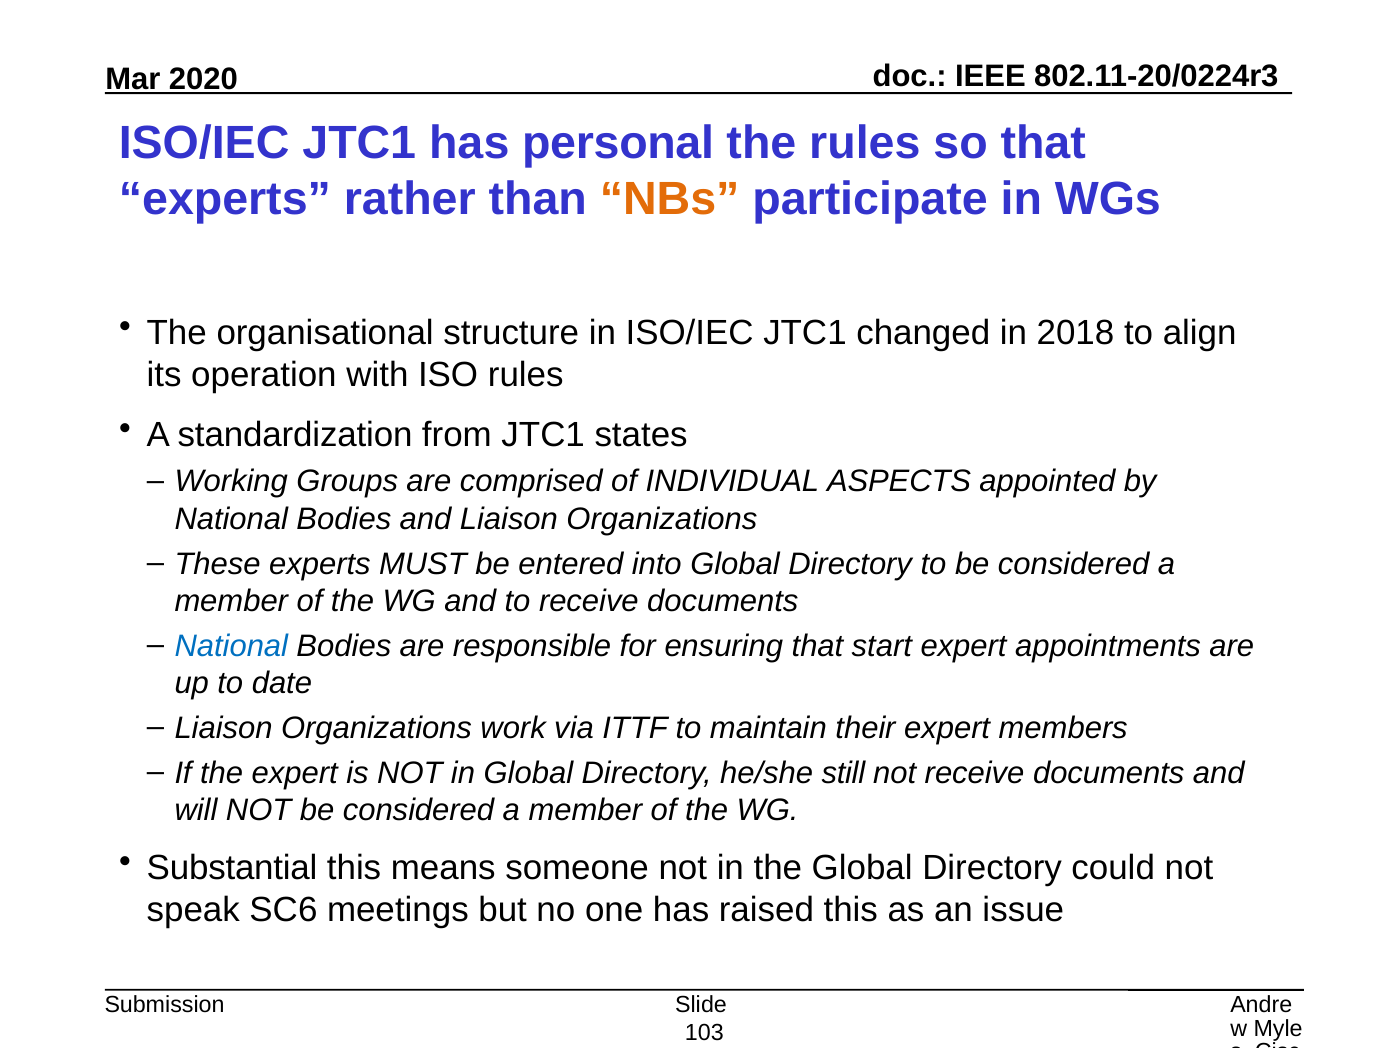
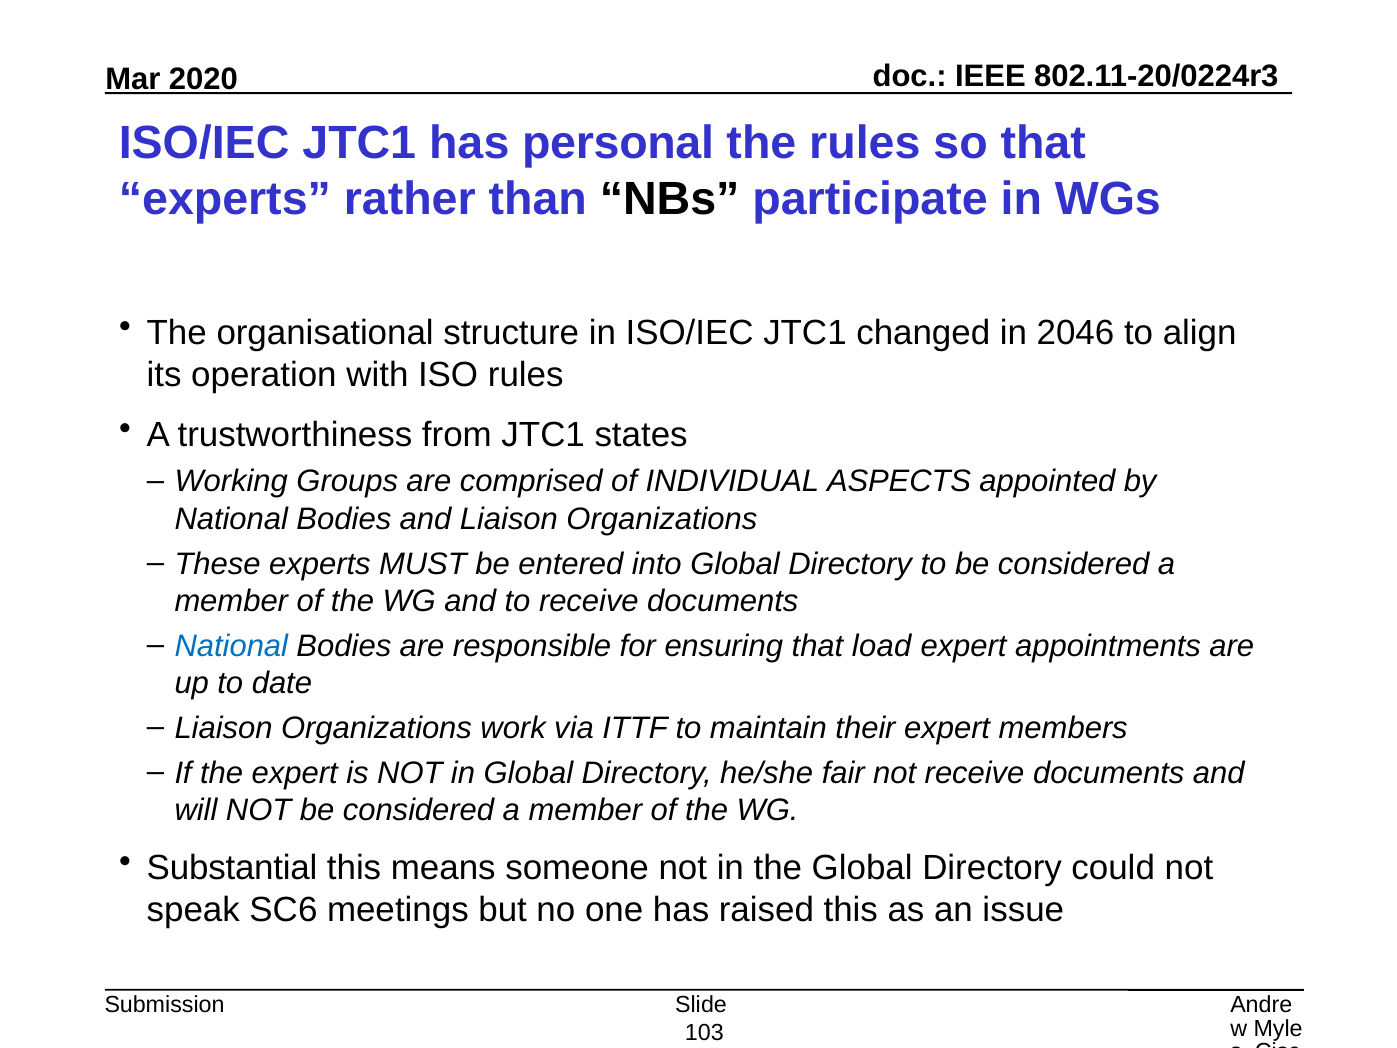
NBs colour: orange -> black (670, 199)
2018: 2018 -> 2046 (1075, 333)
standardization: standardization -> trustworthiness (295, 434)
start: start -> load (882, 646)
still: still -> fair (843, 773)
